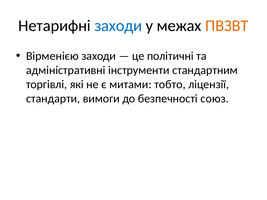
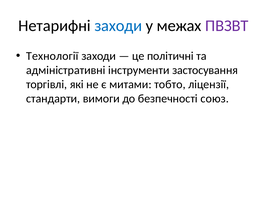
ПВЗВТ colour: orange -> purple (227, 26)
Вірменією: Вірменією -> Технології (52, 56)
стандартним: стандартним -> застосування (205, 70)
